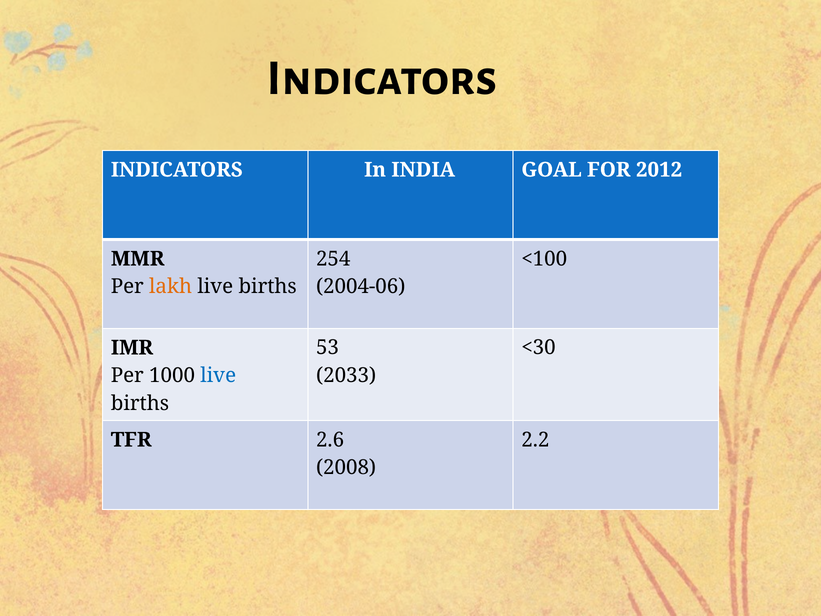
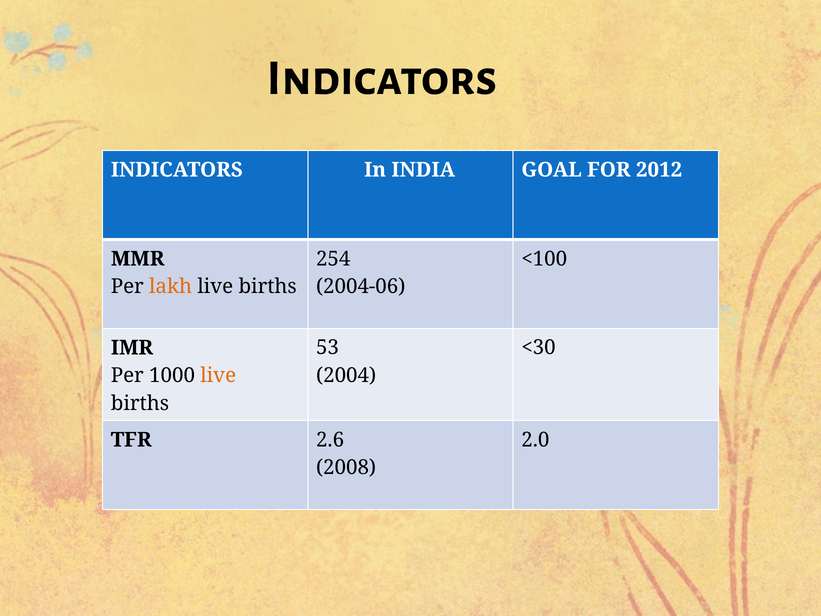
live colour: blue -> orange (218, 376)
2033: 2033 -> 2004 (346, 376)
2.2: 2.2 -> 2.0 (535, 440)
